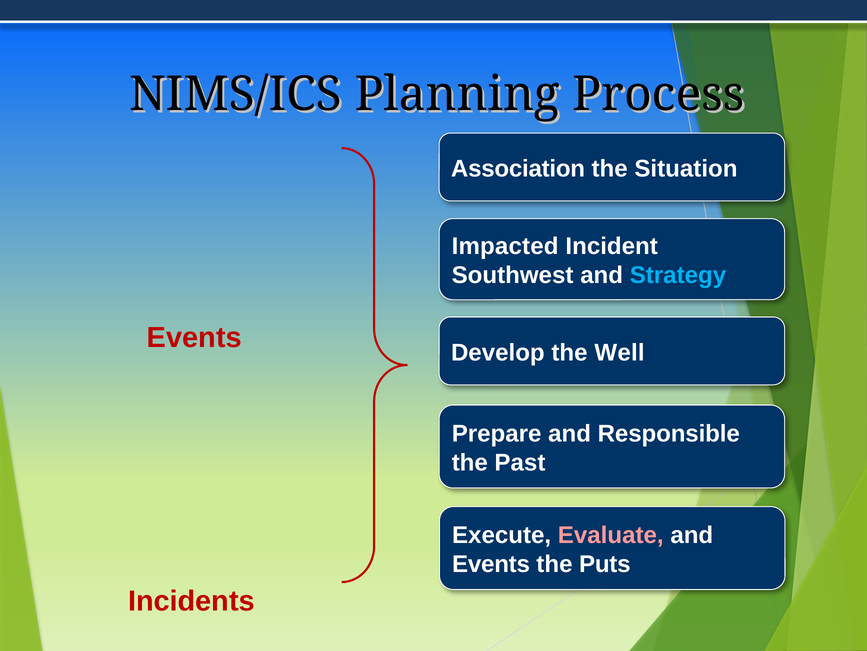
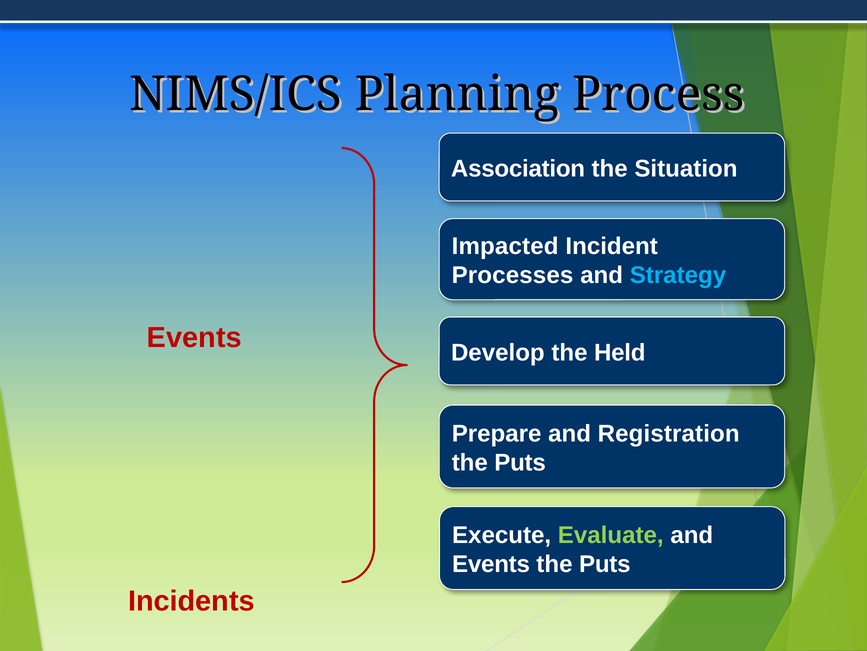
Southwest: Southwest -> Processes (512, 275)
Well: Well -> Held (620, 352)
Responsible: Responsible -> Registration (669, 433)
Past: Past -> Puts (520, 462)
Evaluate colour: pink -> light green (611, 535)
